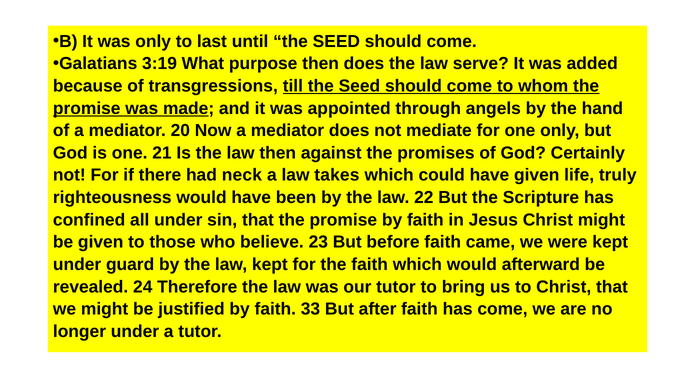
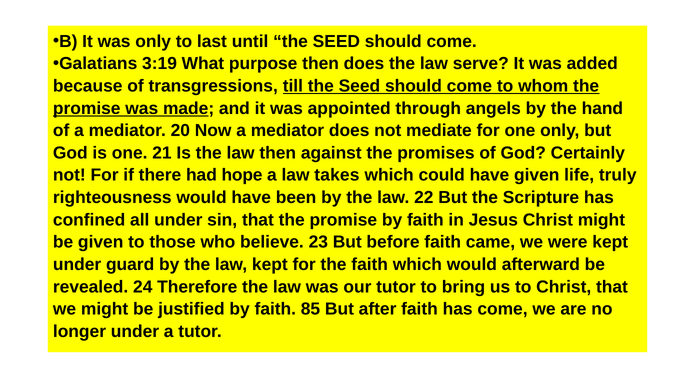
neck: neck -> hope (242, 175)
33: 33 -> 85 (310, 309)
